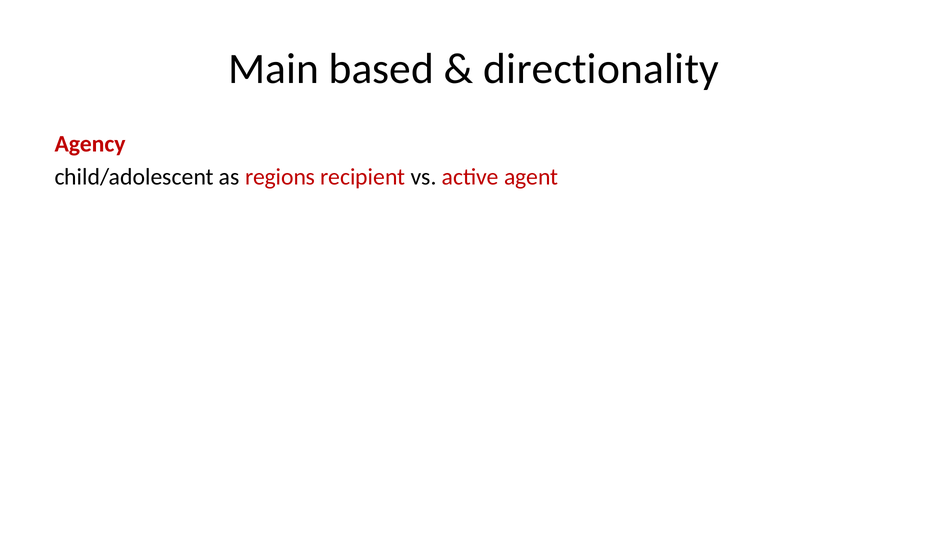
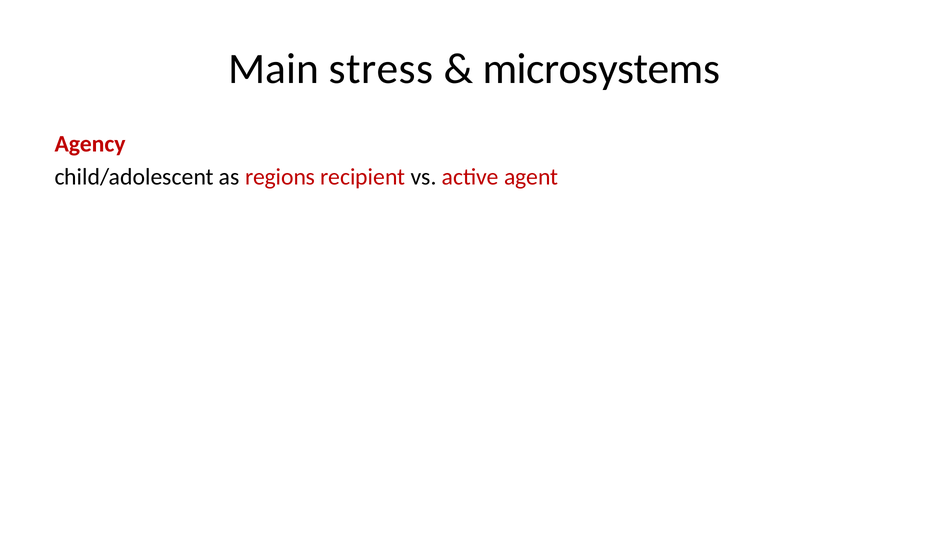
Main based: based -> stress (381, 69)
directionality: directionality -> microsystems (601, 69)
